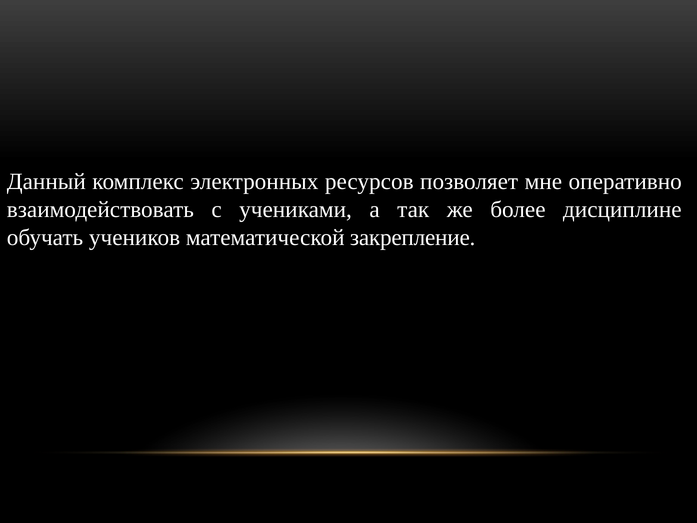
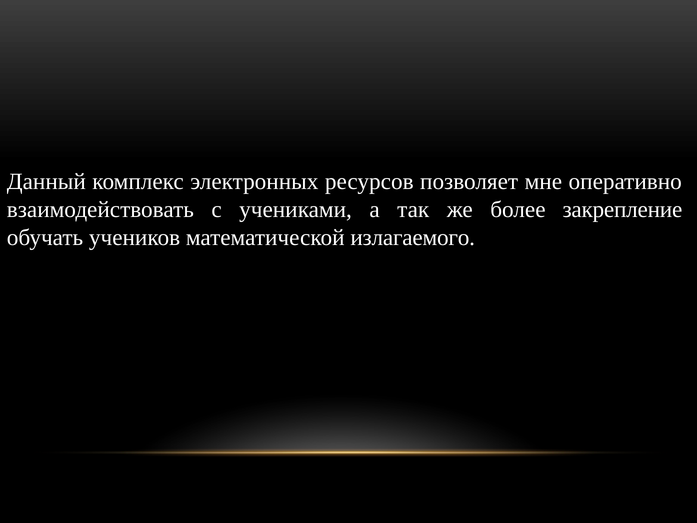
дисциплине: дисциплине -> закрепление (622, 209)
закрепление: закрепление -> излагаемого (413, 237)
